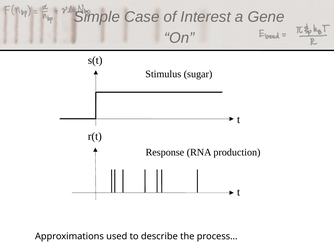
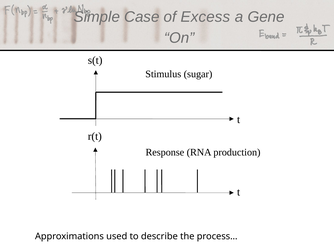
Interest: Interest -> Excess (206, 17)
